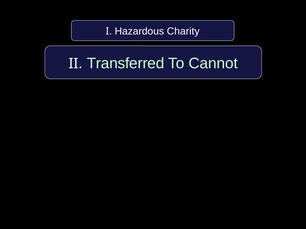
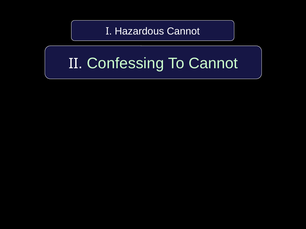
Hazardous Charity: Charity -> Cannot (183, 31)
Transferred: Transferred -> Confessing (125, 64)
